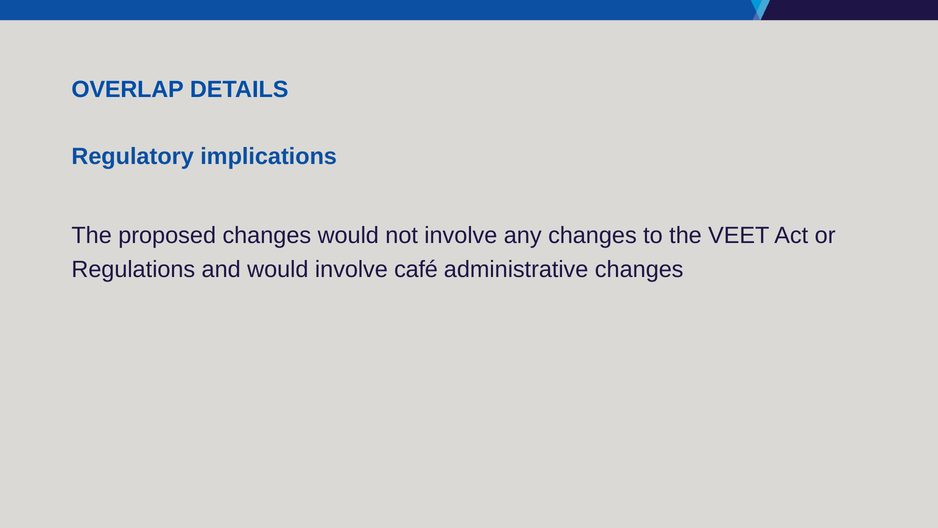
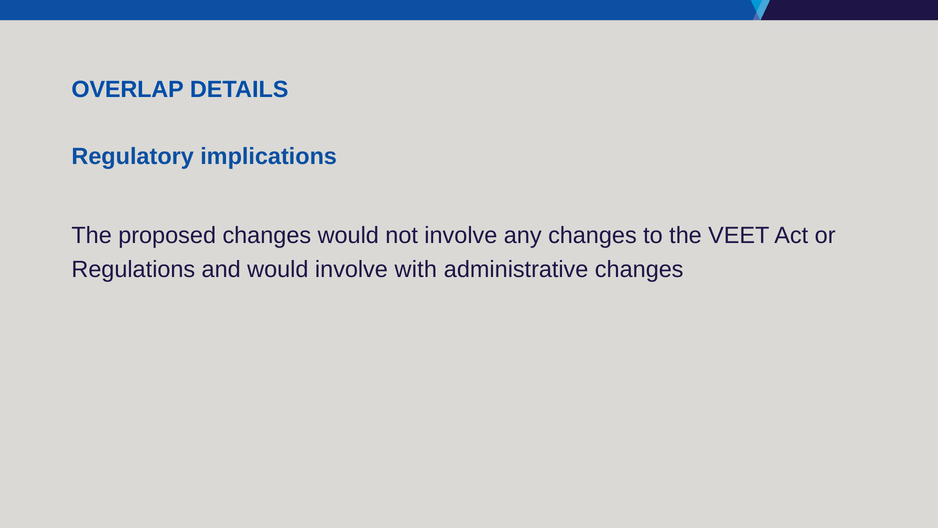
café: café -> with (416, 269)
